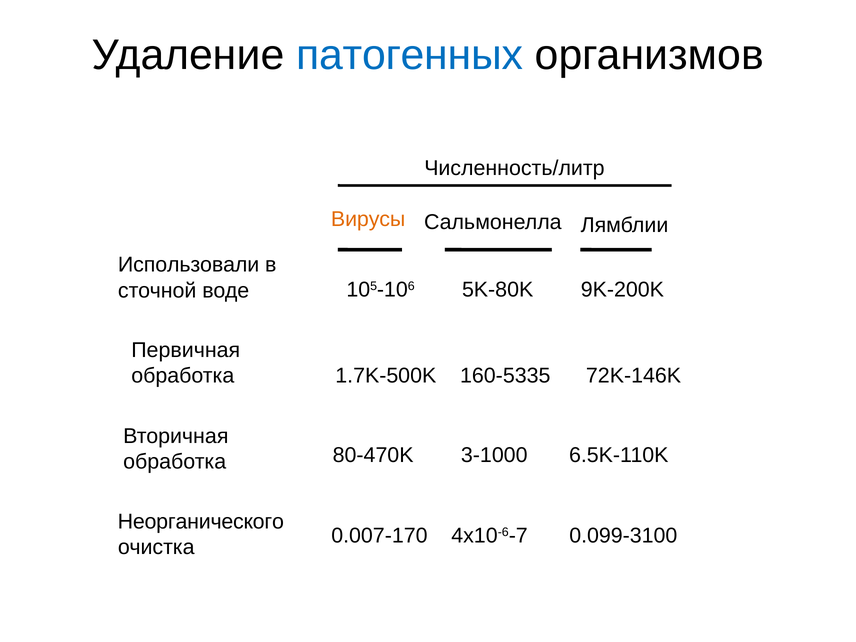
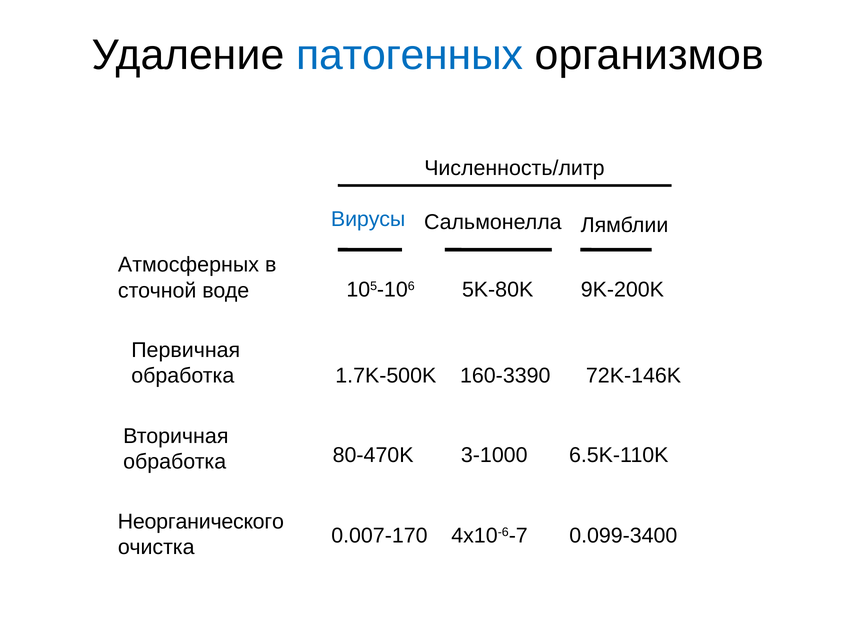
Вирусы colour: orange -> blue (368, 219)
Использовали: Использовали -> Атмосферных (189, 265)
160-5335: 160-5335 -> 160-3390 (505, 376)
0.099-3100: 0.099-3100 -> 0.099-3400 (623, 536)
